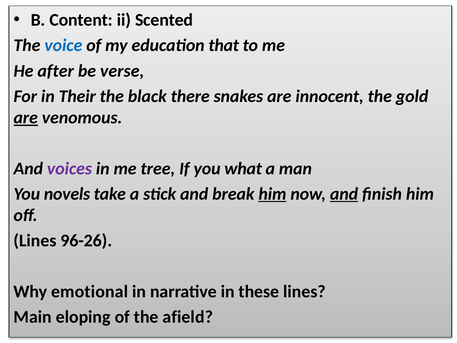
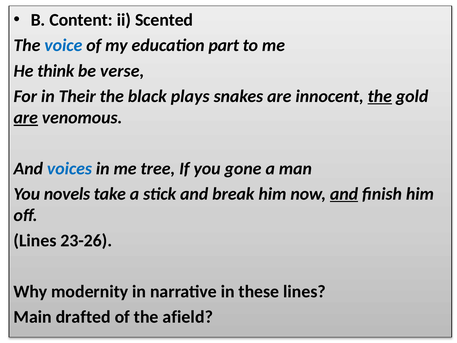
that: that -> part (224, 45)
after: after -> think (56, 71)
there: there -> plays (190, 96)
the underline: none -> present (380, 96)
voices colour: purple -> blue (69, 168)
what: what -> gone (243, 168)
him underline: present -> none (272, 194)
96-26: 96-26 -> 23-26 (86, 241)
emotional: emotional -> modernity (90, 291)
eloping: eloping -> drafted (83, 317)
